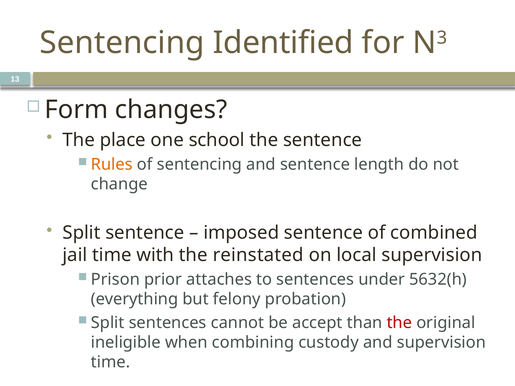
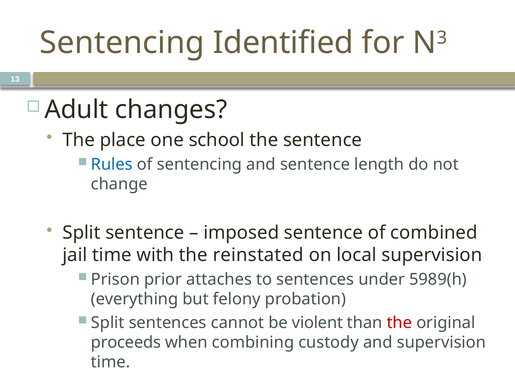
Form: Form -> Adult (76, 110)
Rules colour: orange -> blue (112, 164)
5632(h: 5632(h -> 5989(h (438, 280)
accept: accept -> violent (317, 323)
ineligible: ineligible -> proceeds (126, 343)
